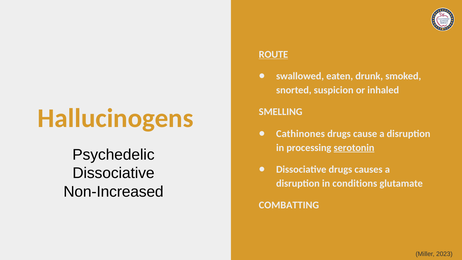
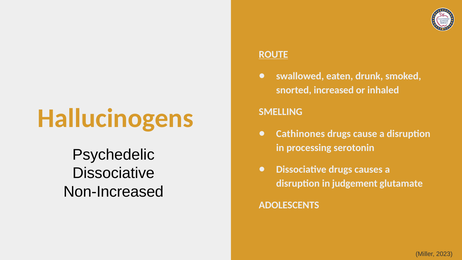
suspicion: suspicion -> increased (334, 90)
serotonin underline: present -> none (354, 148)
conditions: conditions -> judgement (355, 183)
COMBATTING: COMBATTING -> ADOLESCENTS (289, 205)
